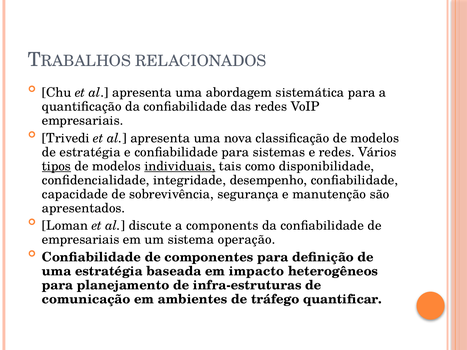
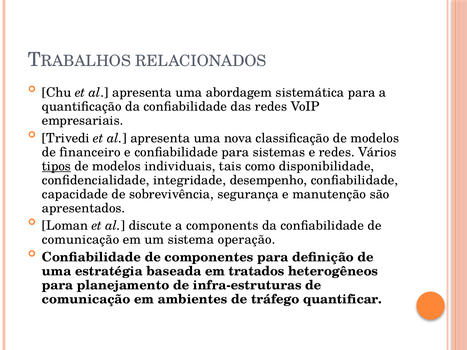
de estratégia: estratégia -> financeiro (90, 152)
individuais underline: present -> none (180, 166)
empresariais: empresariais -> comunicação (81, 240)
impacto: impacto -> tratados (257, 271)
